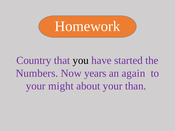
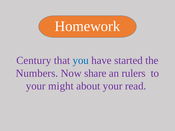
Country: Country -> Century (34, 61)
you colour: black -> blue (81, 61)
years: years -> share (95, 73)
again: again -> rulers (134, 73)
than: than -> read (136, 86)
